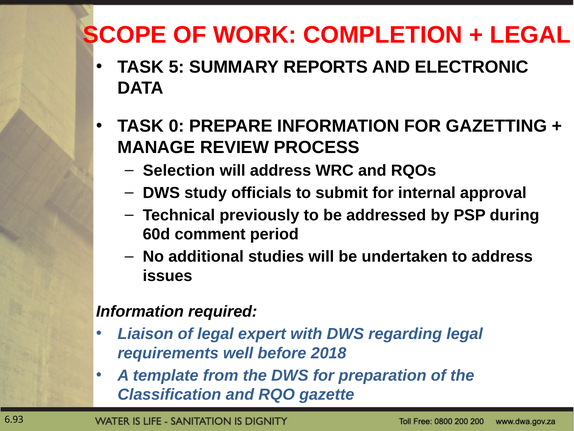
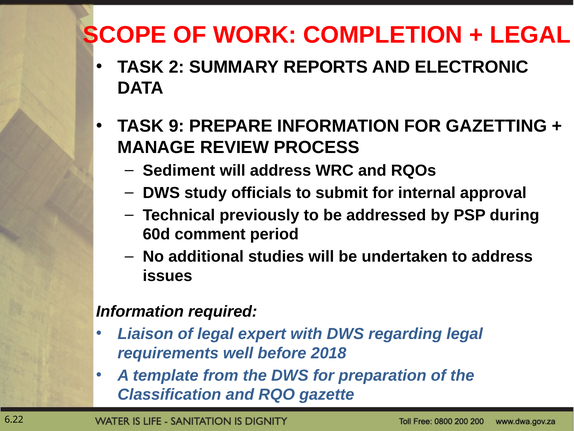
5: 5 -> 2 (177, 67)
0: 0 -> 9 (177, 126)
Selection: Selection -> Sediment (179, 170)
6.93: 6.93 -> 6.22 (14, 419)
